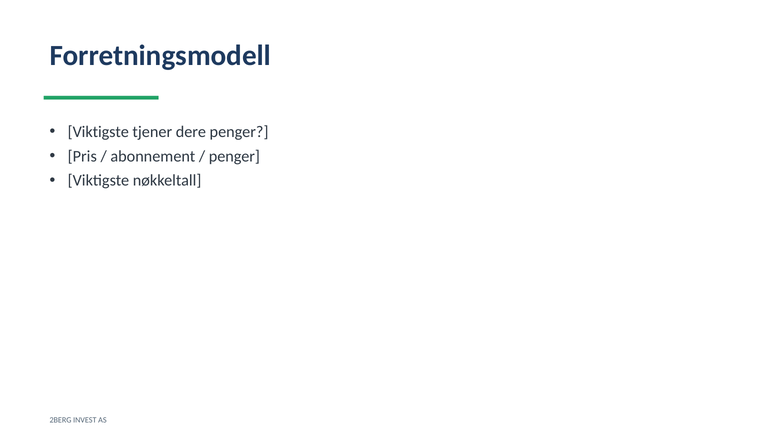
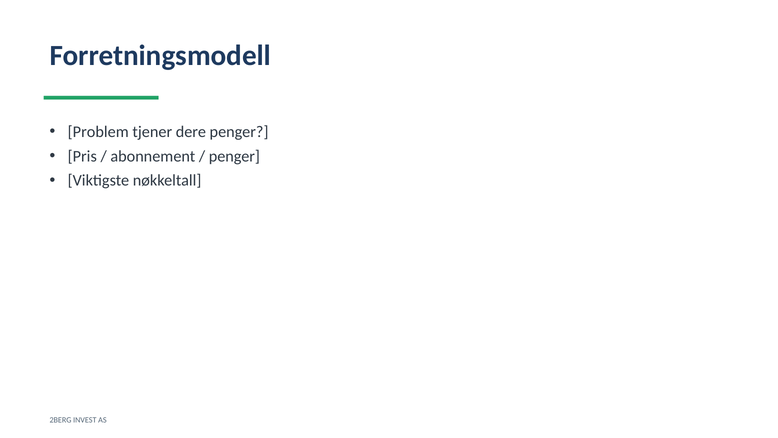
Viktigste: Viktigste -> Problem (98, 132)
